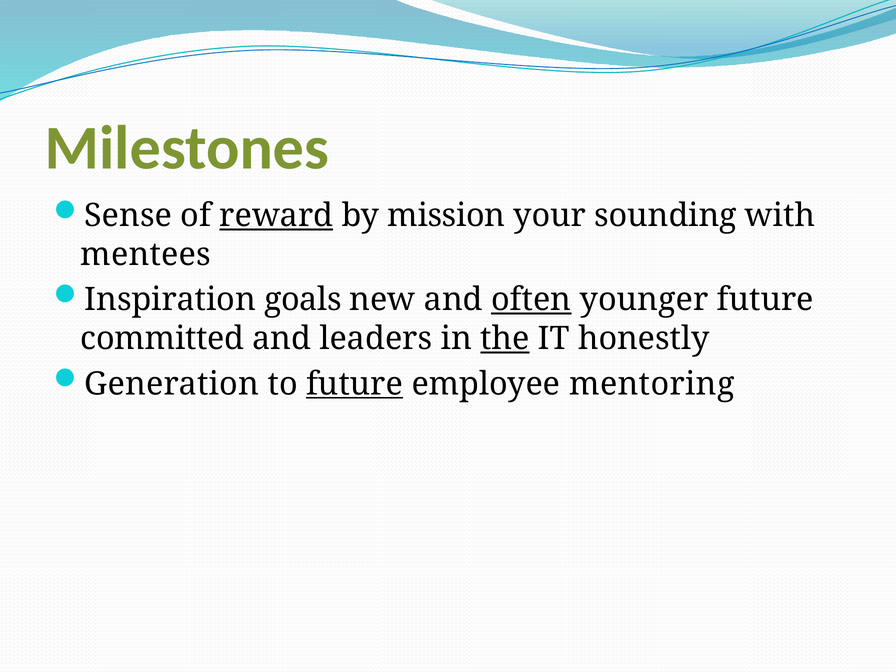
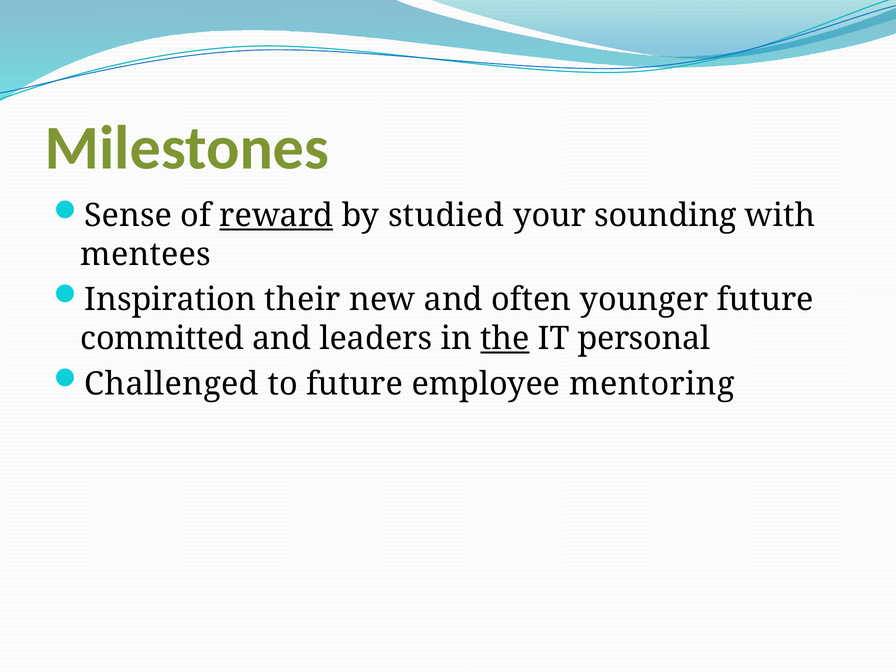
mission: mission -> studied (446, 216)
goals: goals -> their (302, 300)
often underline: present -> none (531, 300)
honestly: honestly -> personal (644, 339)
Generation: Generation -> Challenged (172, 384)
future underline: present -> none (355, 384)
